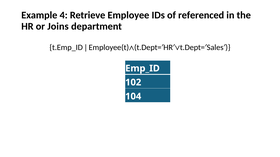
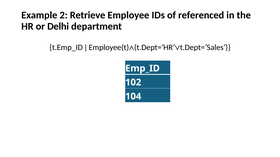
4: 4 -> 2 (64, 15)
Joins: Joins -> Delhi (58, 26)
